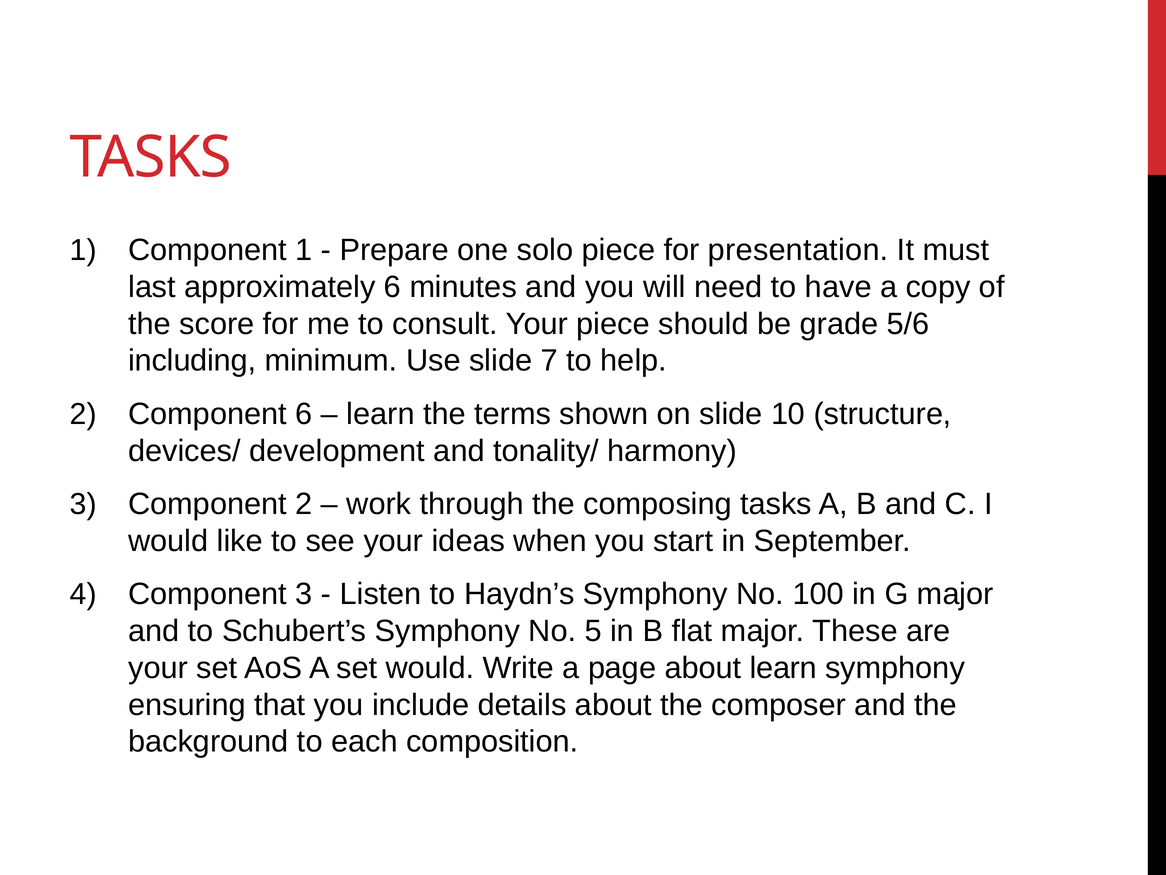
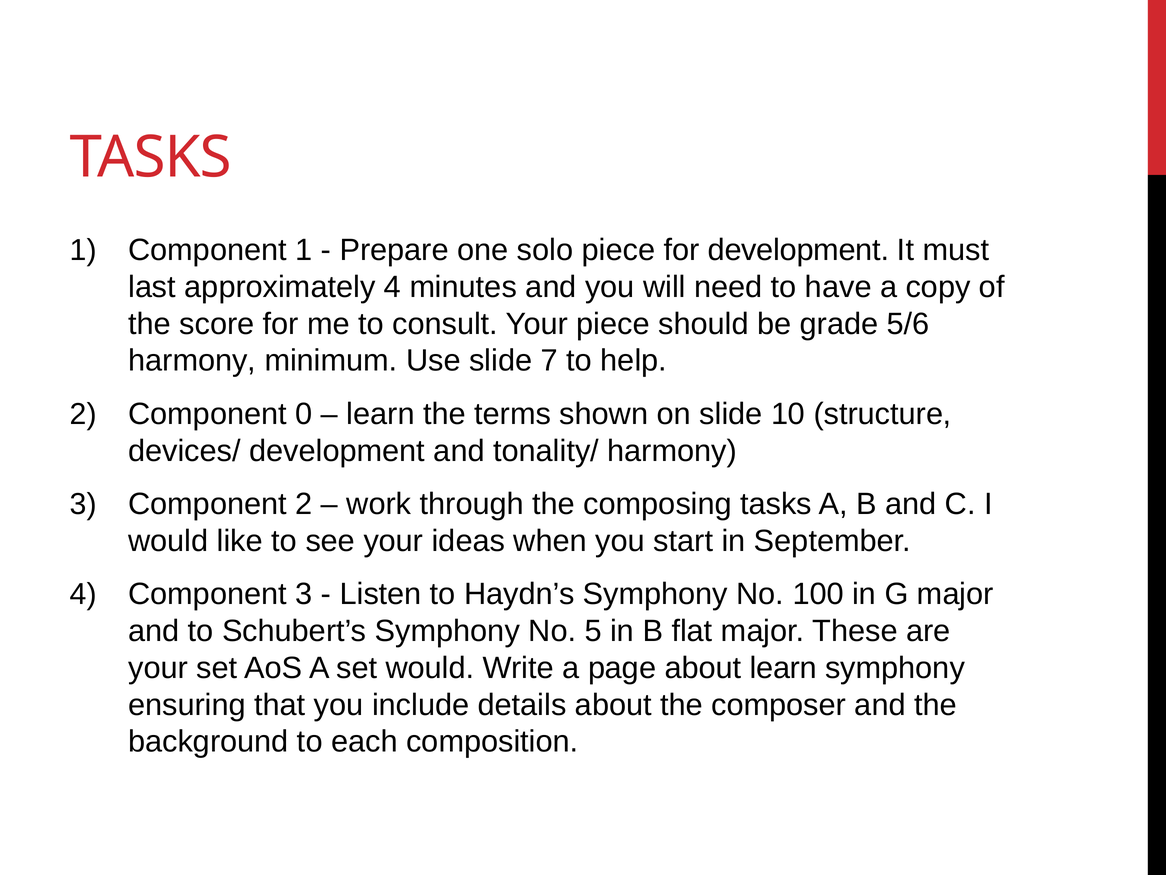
for presentation: presentation -> development (798, 250)
approximately 6: 6 -> 4 (392, 287)
including: including -> harmony (192, 361)
Component 6: 6 -> 0 (304, 414)
